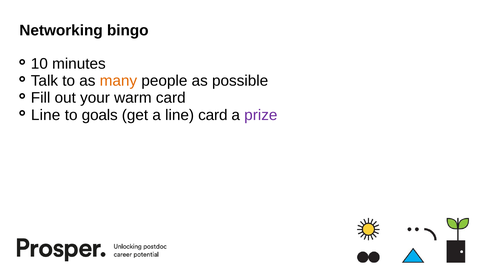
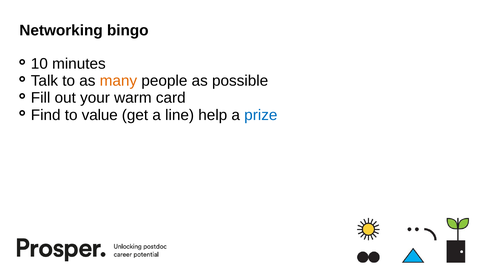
Line: Line -> Find (46, 115)
goals: goals -> value (100, 115)
line card: card -> help (213, 115)
prize colour: purple -> blue (261, 115)
